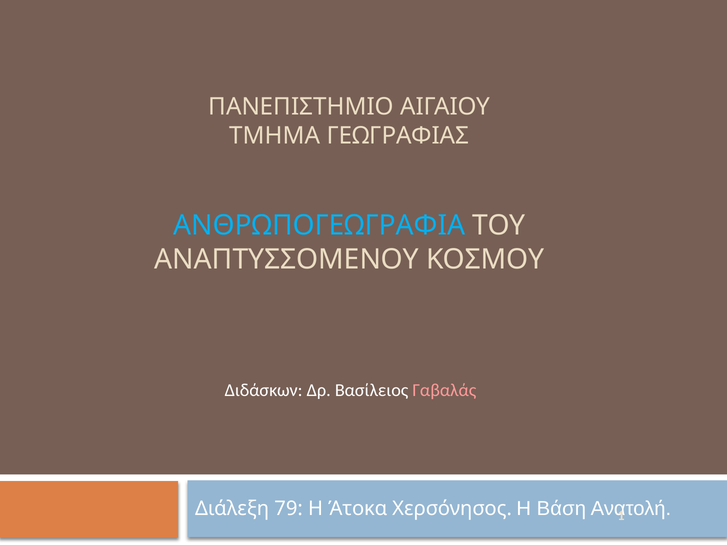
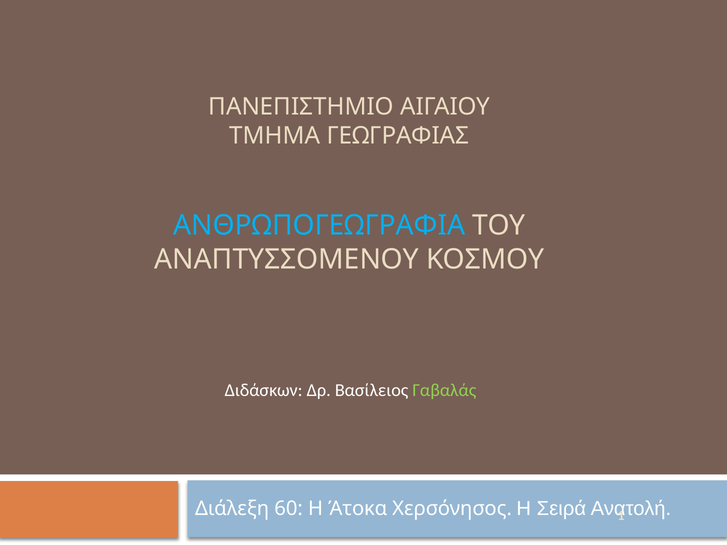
Γαβαλάς colour: pink -> light green (444, 391)
79: 79 -> 60 (289, 509)
Βάση: Βάση -> Σειρά (561, 509)
